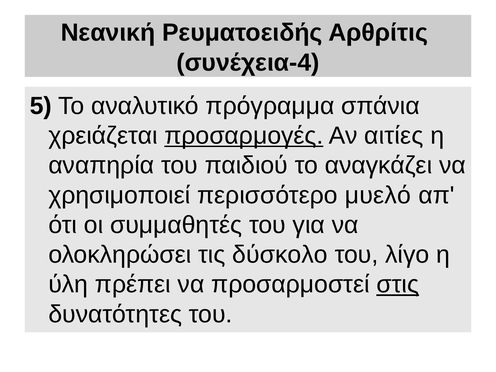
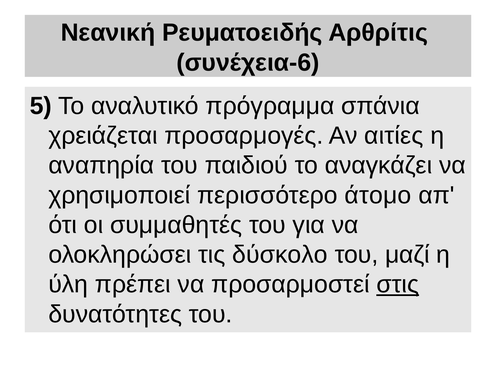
συνέχεια-4: συνέχεια-4 -> συνέχεια-6 (248, 63)
προσαρμογές underline: present -> none (244, 136)
μυελό: μυελό -> άτομο (378, 195)
λίγο: λίγο -> μαζί (407, 255)
